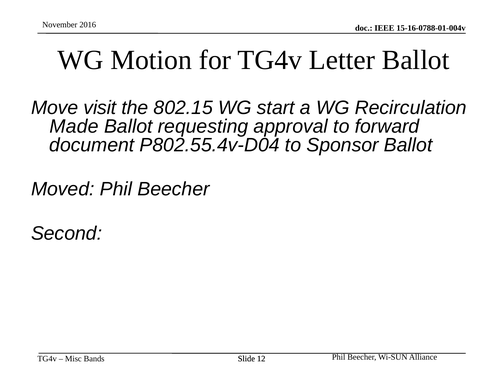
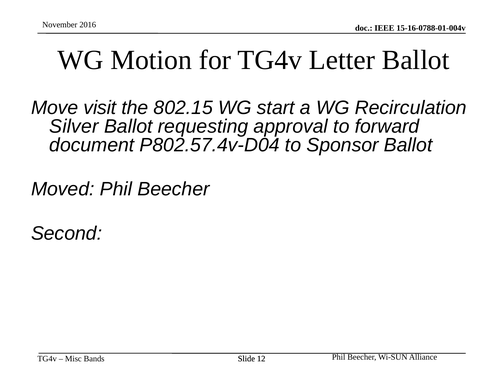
Made: Made -> Silver (74, 126)
P802.55.4v-D04: P802.55.4v-D04 -> P802.57.4v-D04 (210, 145)
